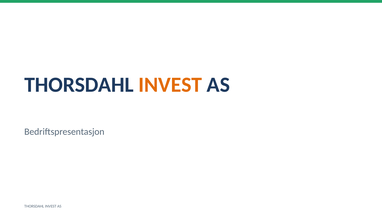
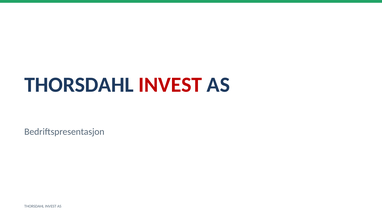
INVEST colour: orange -> red (170, 85)
